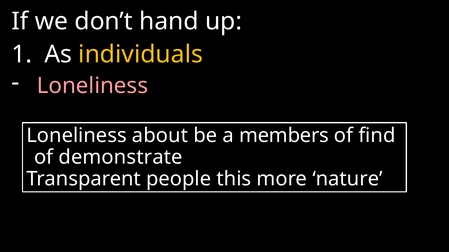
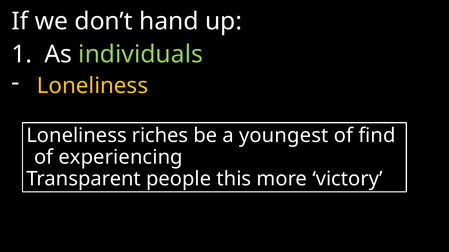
individuals colour: yellow -> light green (141, 55)
Loneliness colour: pink -> yellow (92, 86)
about: about -> riches (160, 136)
members: members -> youngest (284, 136)
demonstrate: demonstrate -> experiencing (121, 158)
nature: nature -> victory (347, 179)
